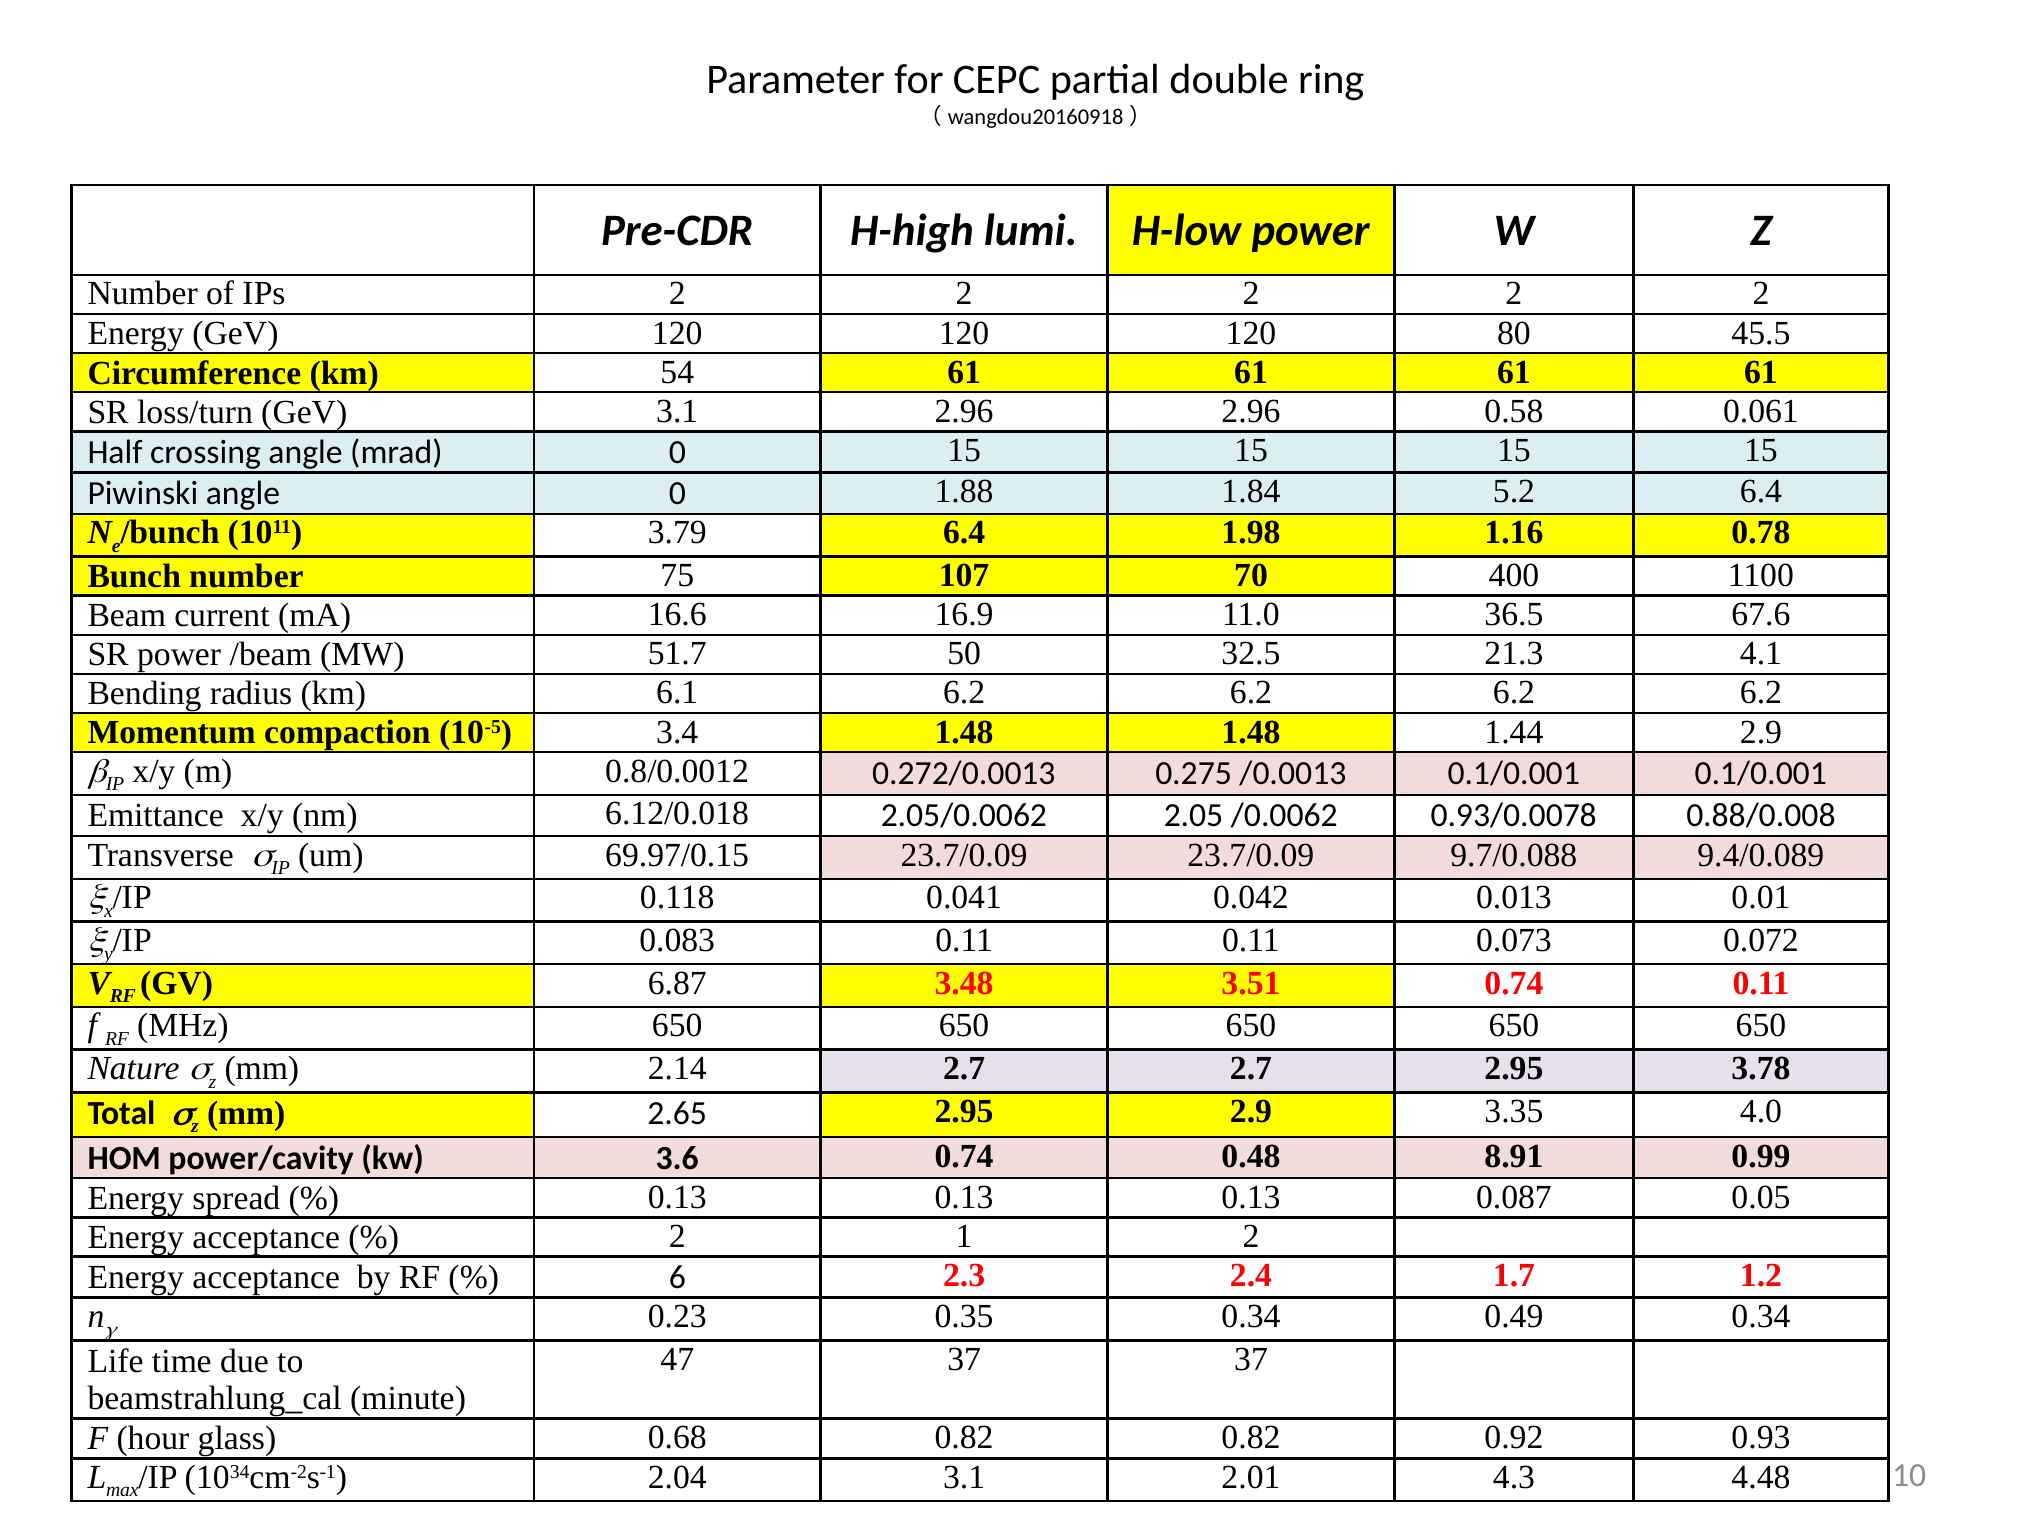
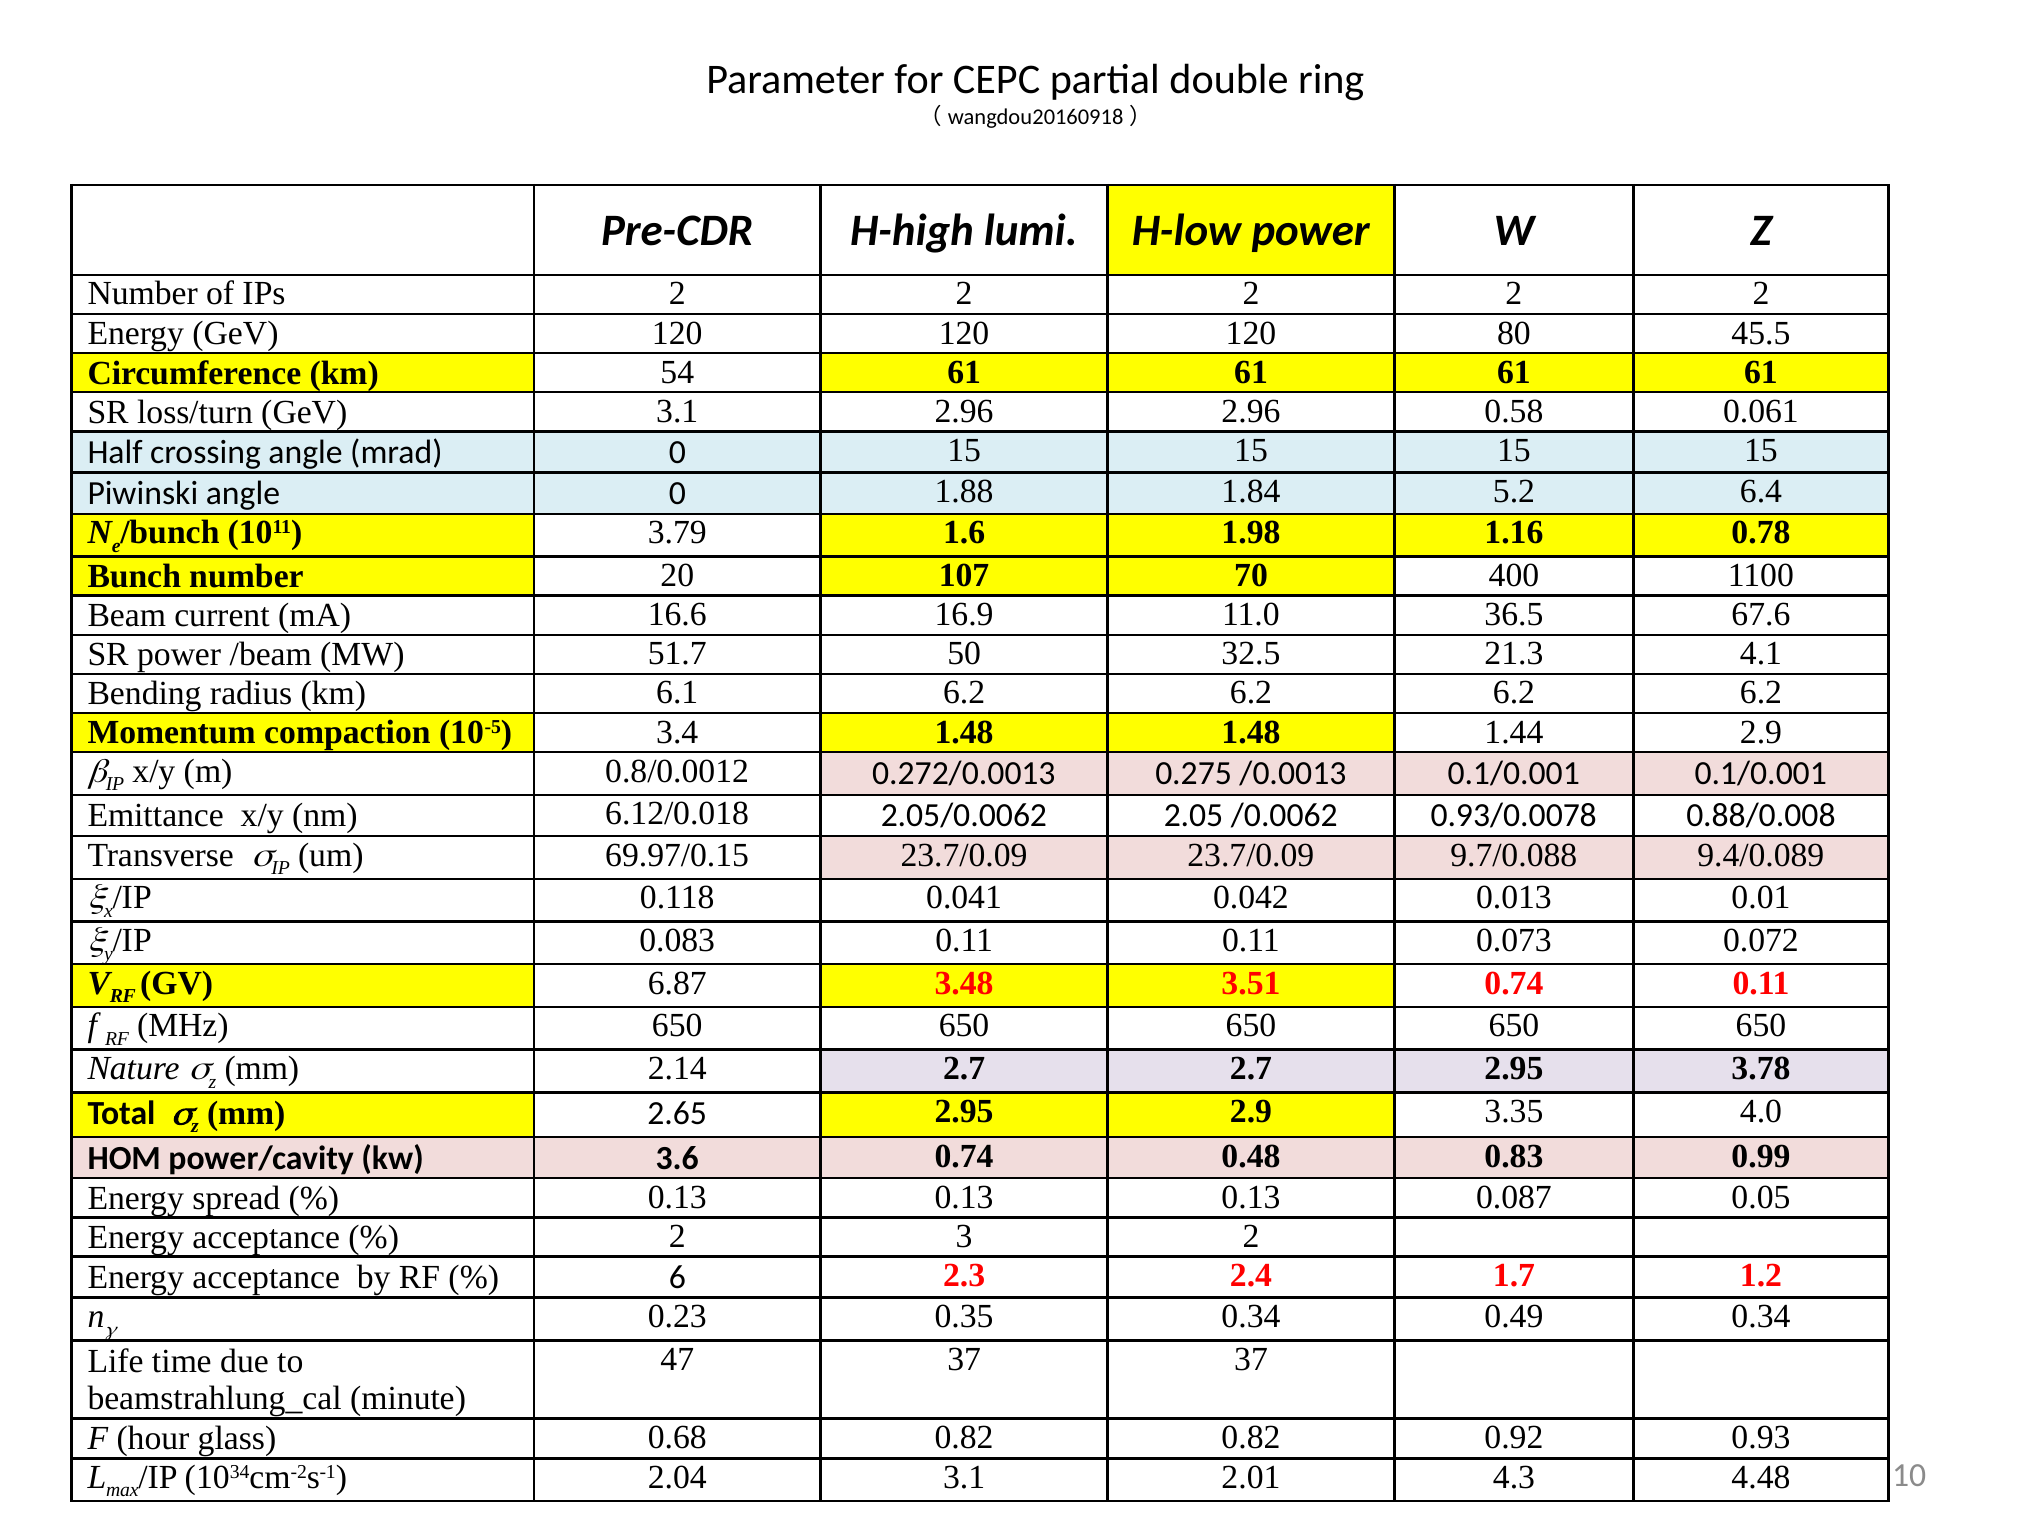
3.79 6.4: 6.4 -> 1.6 (964, 533)
75: 75 -> 20 (677, 575)
8.91: 8.91 -> 0.83 (1514, 1156)
1: 1 -> 3 (964, 1236)
